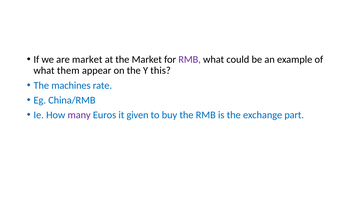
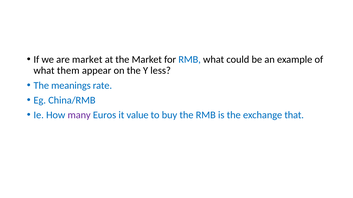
RMB colour: purple -> blue (190, 60)
this: this -> less (161, 71)
machines: machines -> meanings (71, 86)
given: given -> value (138, 115)
part: part -> that (294, 115)
